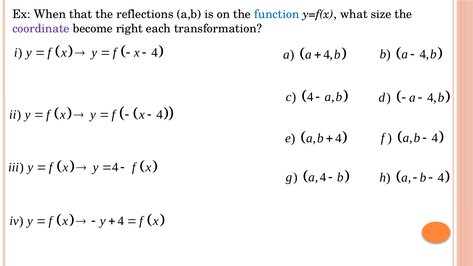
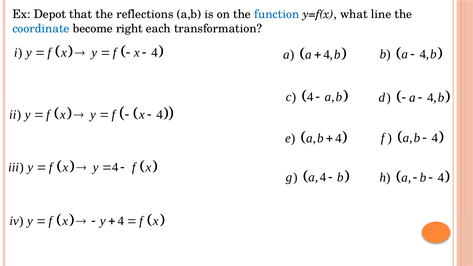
When: When -> Depot (50, 14)
size: size -> line (381, 14)
coordinate colour: purple -> blue (41, 28)
